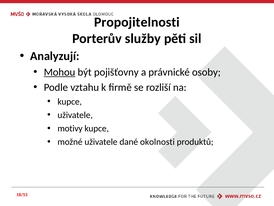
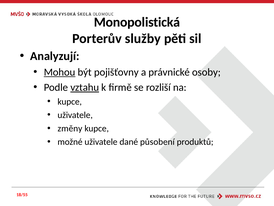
Propojitelnosti: Propojitelnosti -> Monopolistická (137, 22)
vztahu underline: none -> present (85, 87)
motivy: motivy -> změny (70, 128)
okolnosti: okolnosti -> působení (157, 142)
